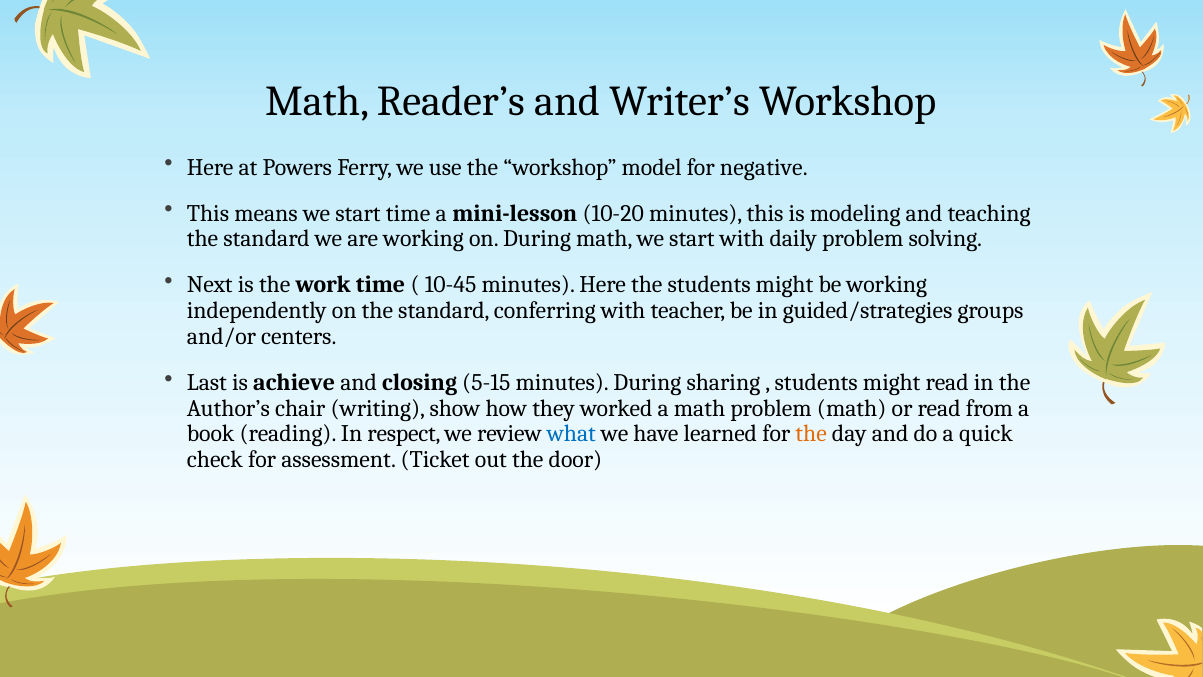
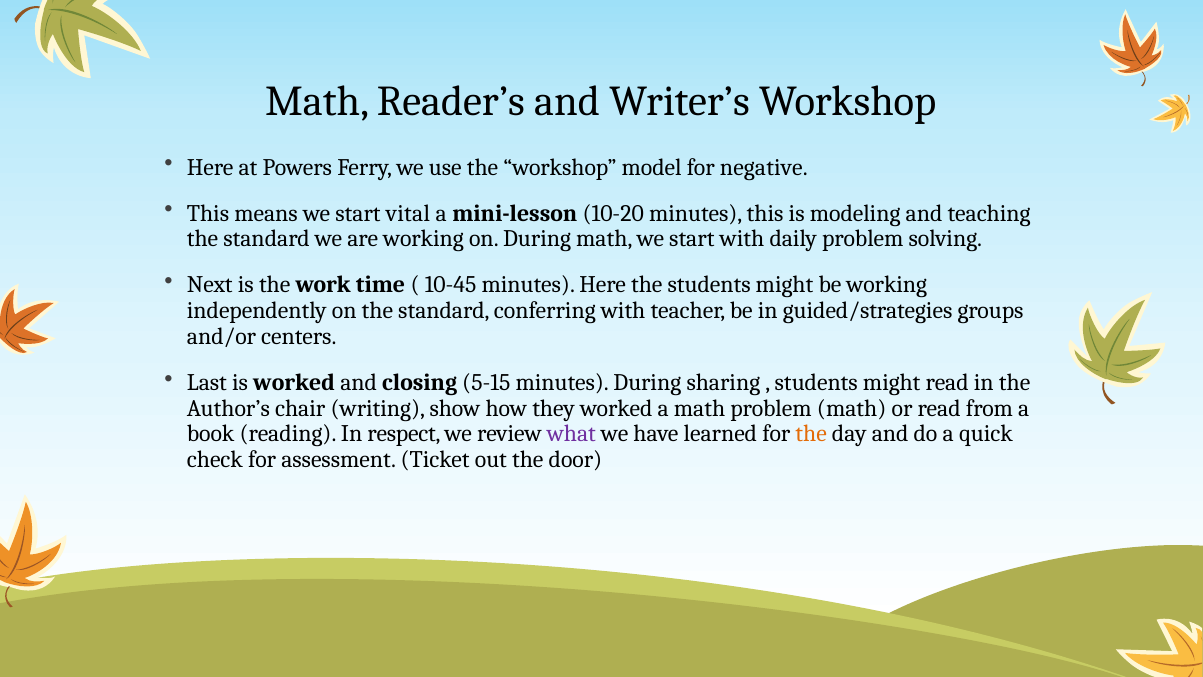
start time: time -> vital (408, 213)
is achieve: achieve -> worked (294, 382)
what colour: blue -> purple (571, 434)
